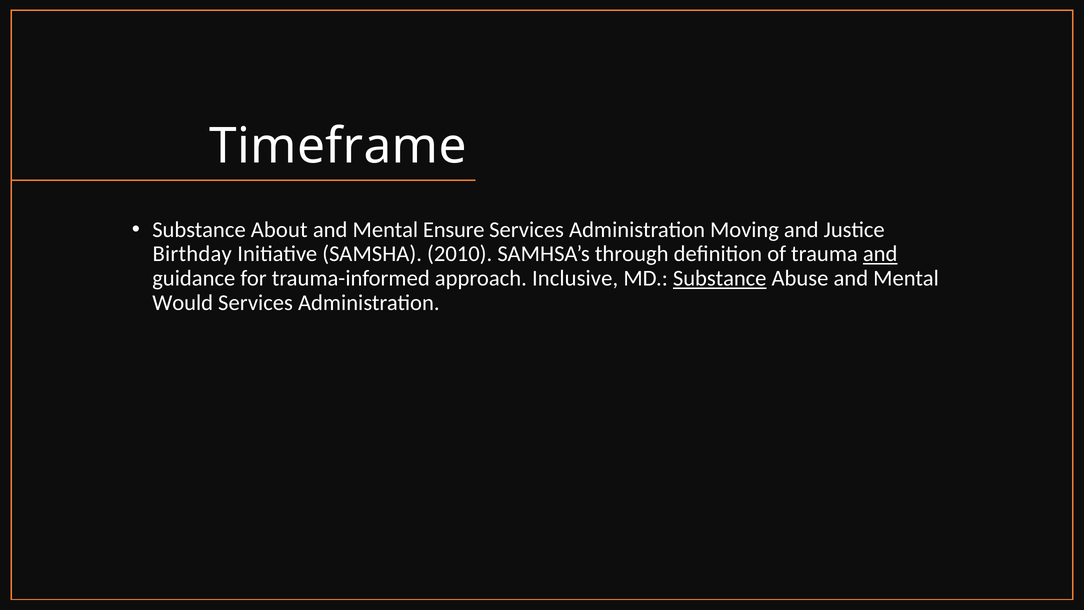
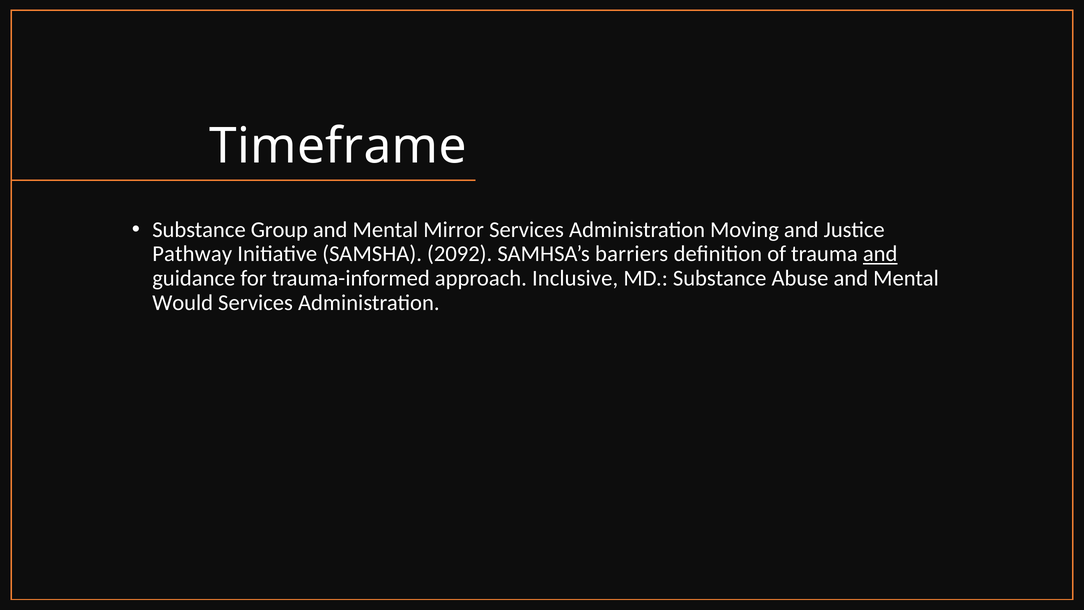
About: About -> Group (279, 229)
Ensure: Ensure -> Mirror (454, 229)
Birthday: Birthday -> Pathway (192, 254)
2010: 2010 -> 2092 (460, 254)
through: through -> barriers (632, 254)
Substance underline: present -> none (720, 278)
